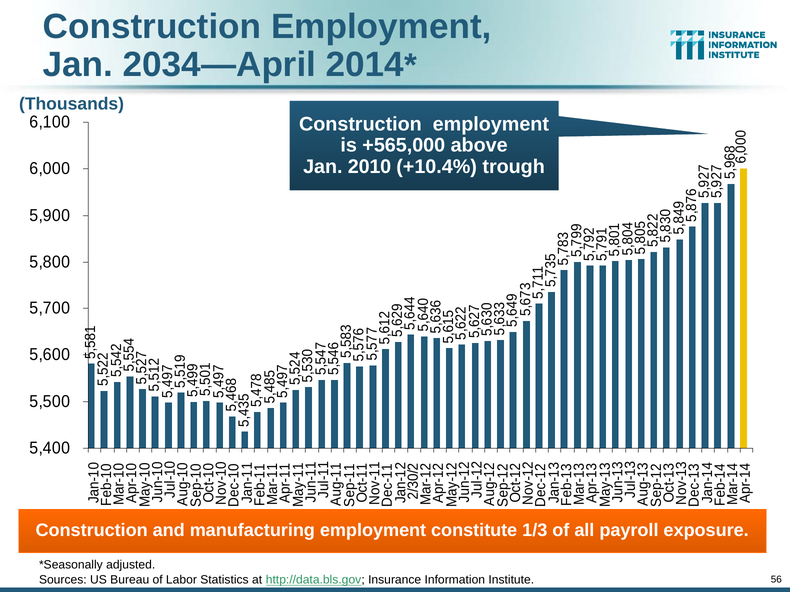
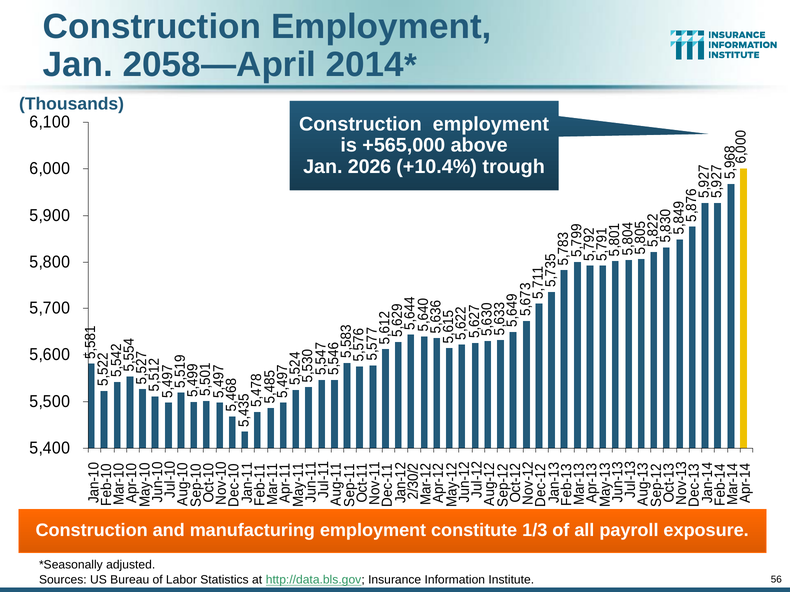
2034—April: 2034—April -> 2058—April (219, 65)
2010: 2010 -> 2026 (370, 167)
